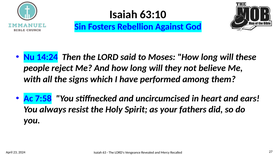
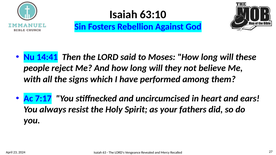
14:24: 14:24 -> 14:41 (47, 57)
7:58: 7:58 -> 7:17 (43, 99)
